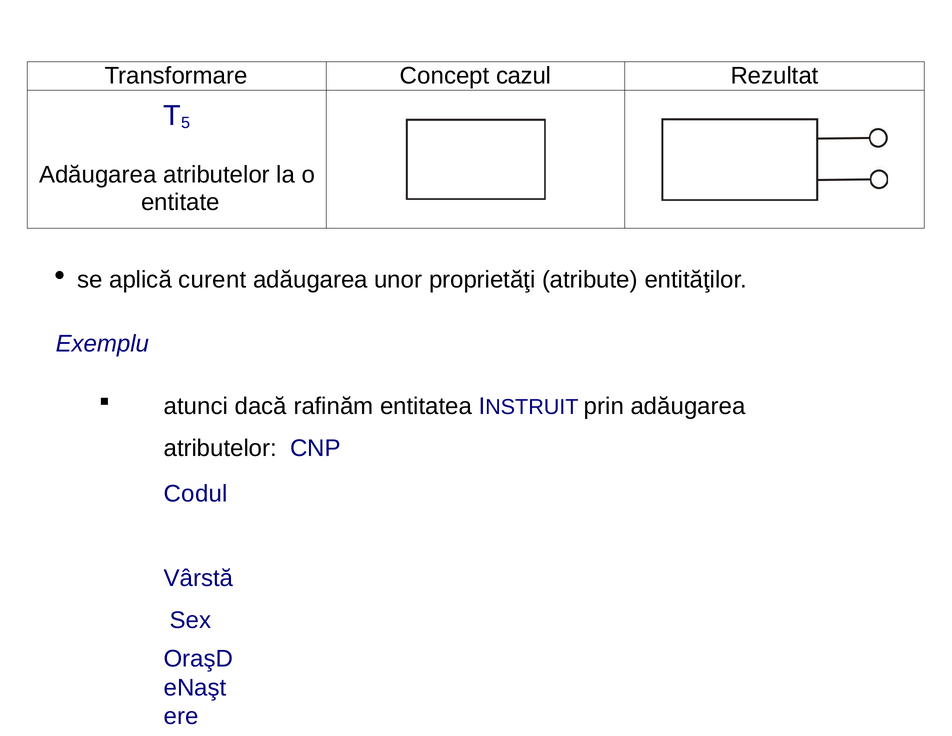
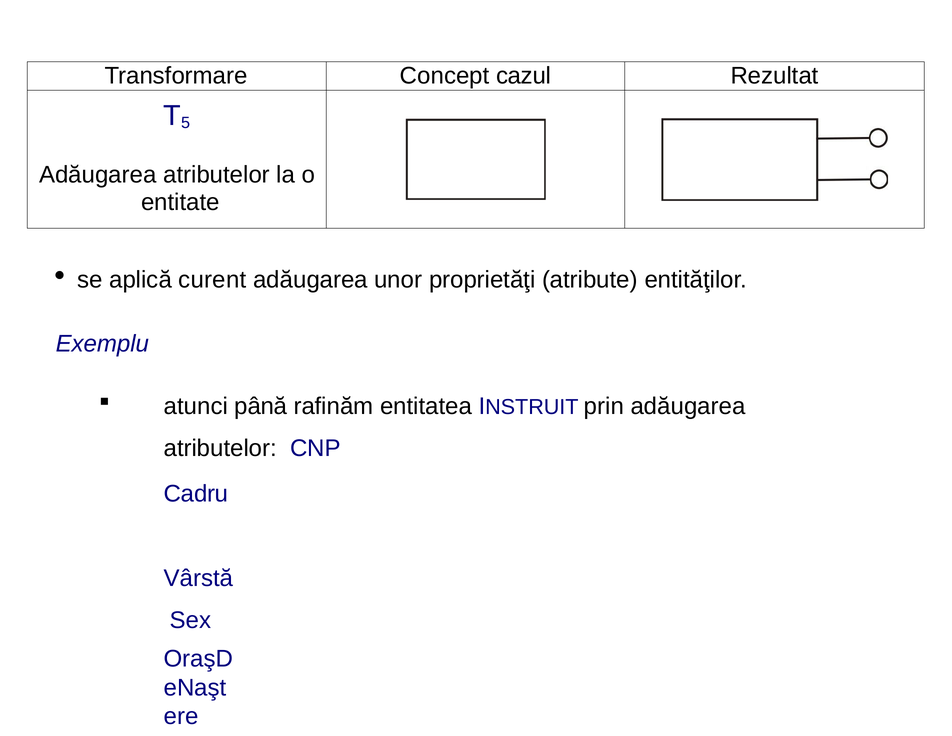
dacă: dacă -> până (261, 406)
Codul: Codul -> Cadru (196, 494)
